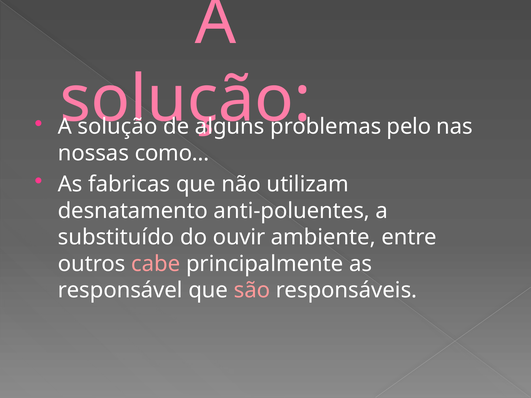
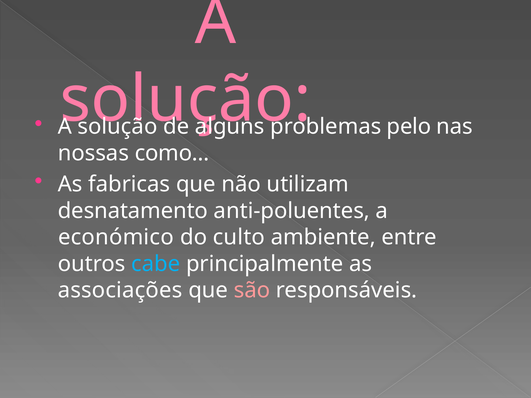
substituído: substituído -> económico (116, 237)
ouvir: ouvir -> culto (239, 237)
cabe colour: pink -> light blue (156, 264)
responsável: responsável -> associações (120, 290)
